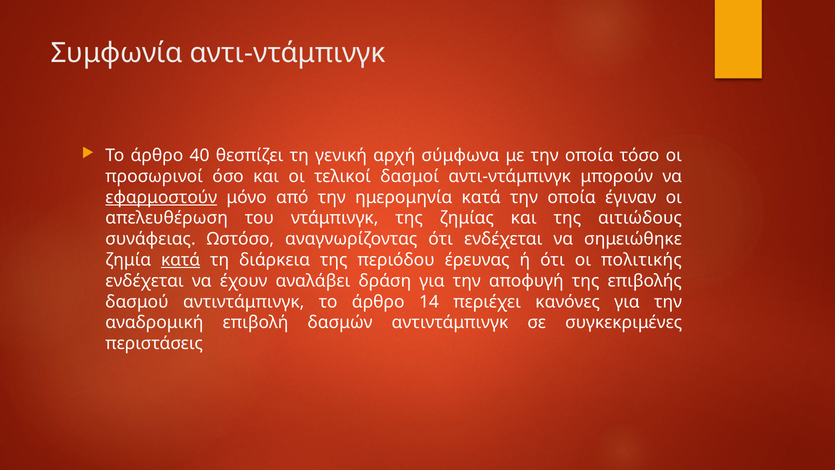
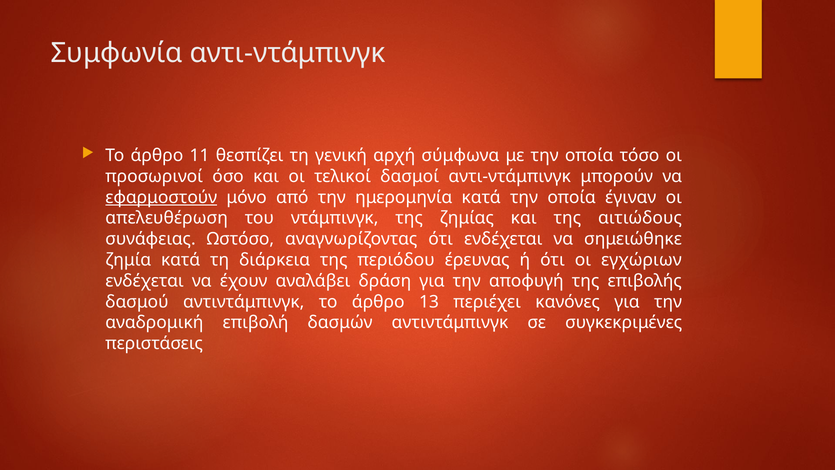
40: 40 -> 11 (200, 155)
κατά underline: present -> none (181, 260)
πολιτικής: πολιτικής -> εγχώριων (641, 260)
14: 14 -> 13 (429, 302)
